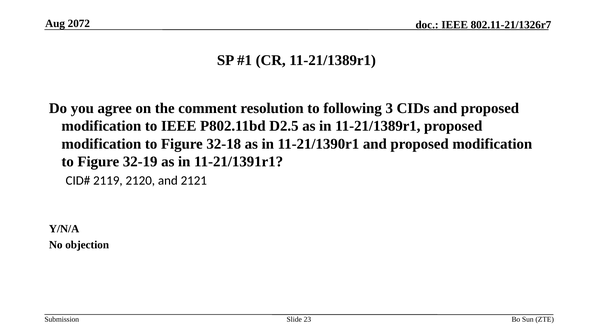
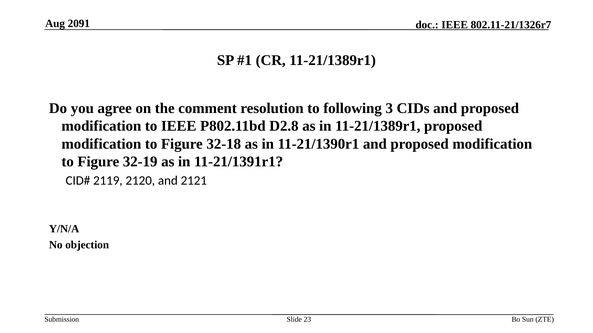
2072: 2072 -> 2091 (79, 24)
D2.5: D2.5 -> D2.8 (284, 126)
